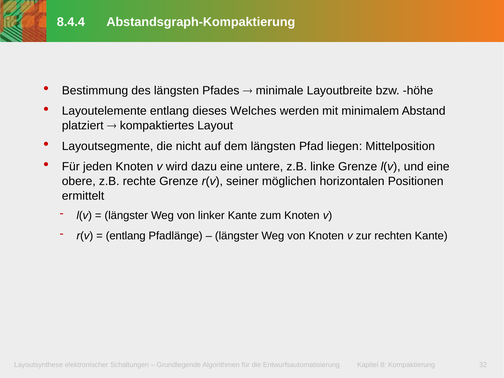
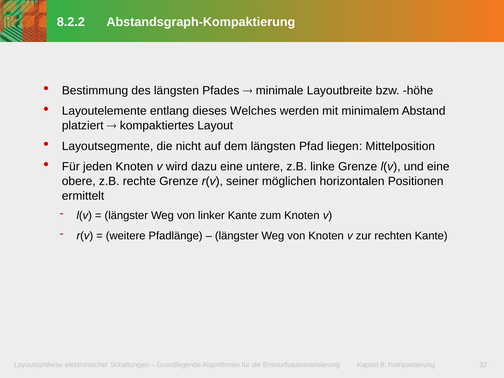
8.4.4: 8.4.4 -> 8.2.2 (71, 22)
entlang: entlang -> weitere (126, 236)
